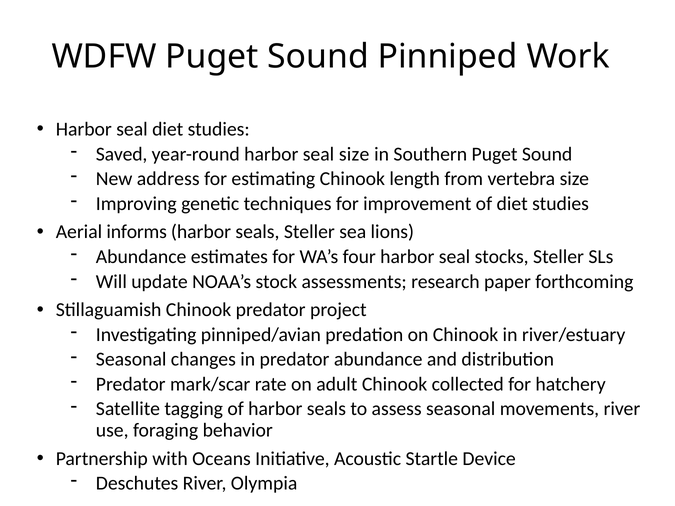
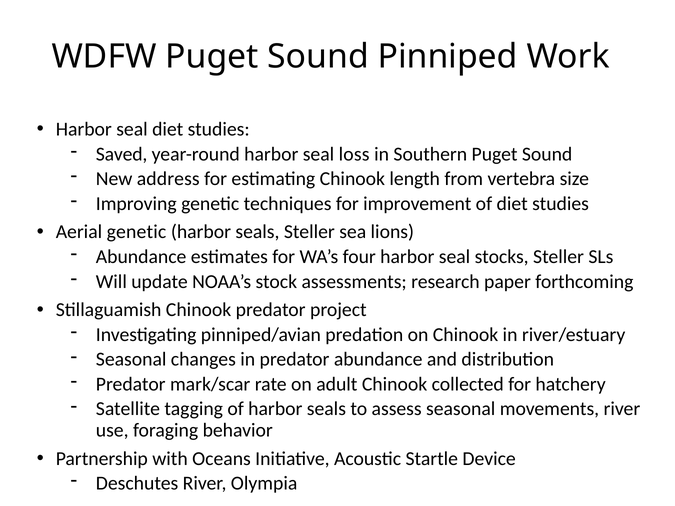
seal size: size -> loss (354, 154)
Aerial informs: informs -> genetic (136, 232)
